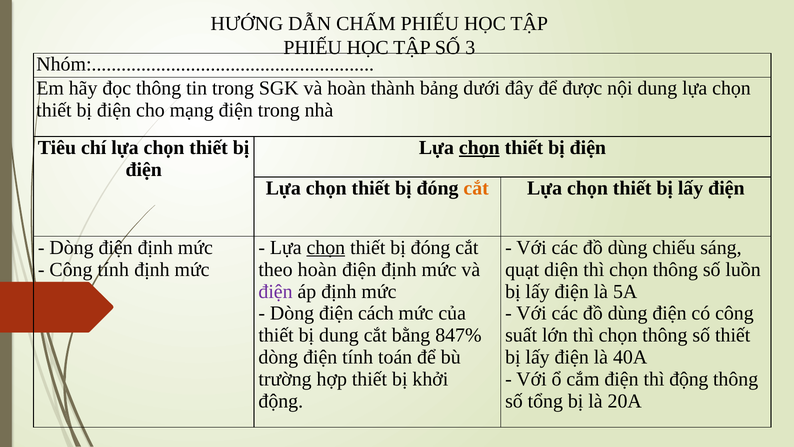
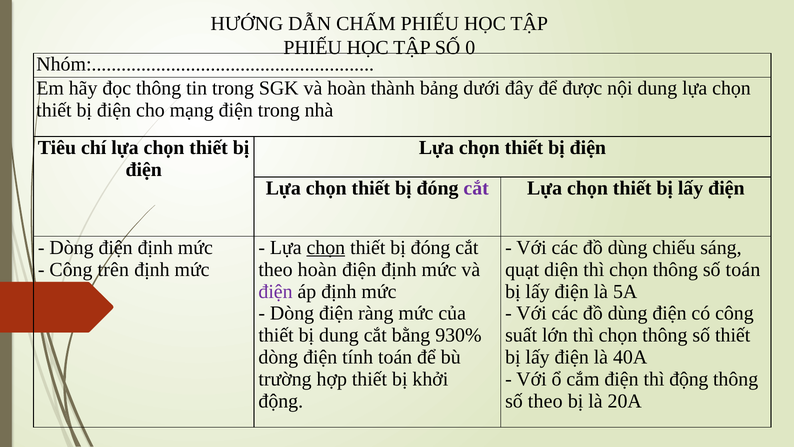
3: 3 -> 0 (470, 48)
chọn underline: present -> none (479, 148)
cắt colour: orange -> purple (476, 188)
Công tính: tính -> trên (113, 269)
số luồn: luồn -> toán (743, 269)
cách: cách -> ràng (376, 313)
847%: 847% -> 930% (458, 335)
số tổng: tổng -> theo (545, 401)
